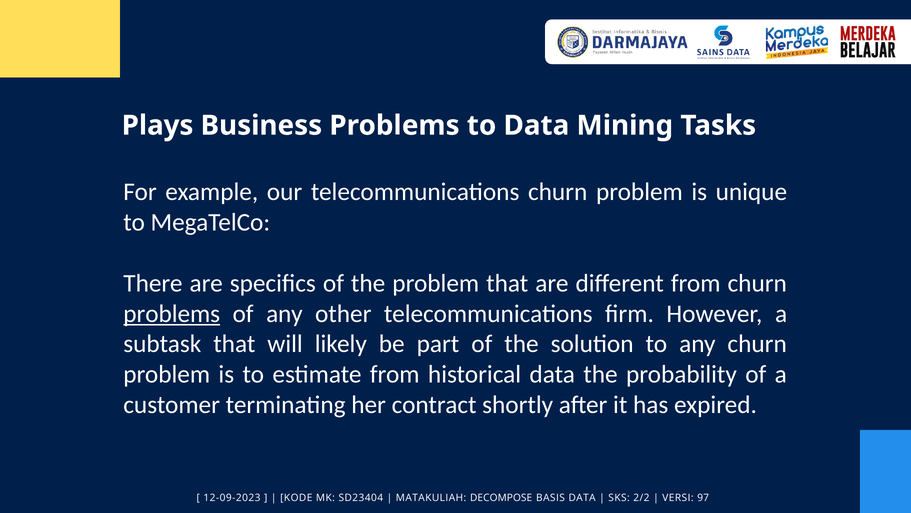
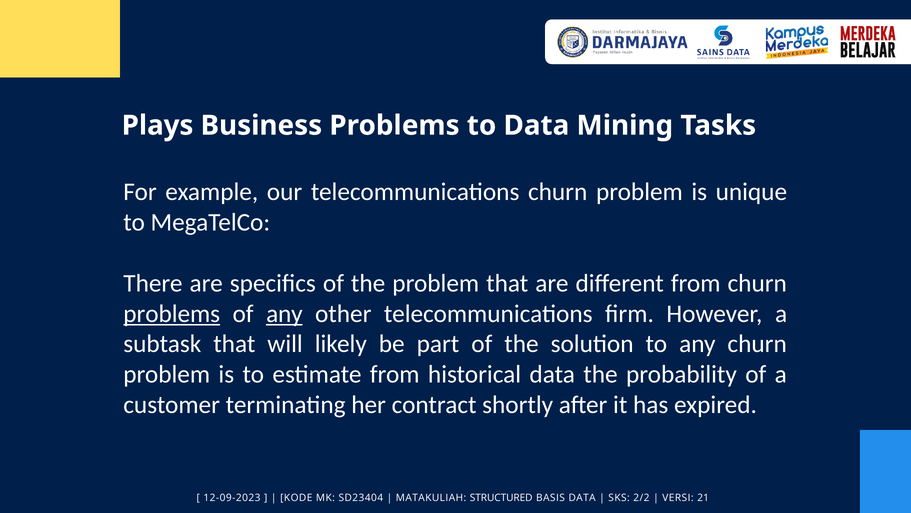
any underline: none -> present (284, 313)
DECOMPOSE: DECOMPOSE -> STRUCTURED (501, 497)
97: 97 -> 21 (703, 497)
